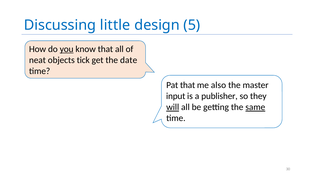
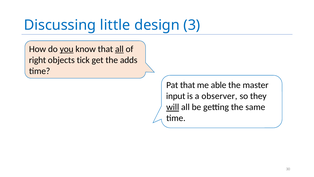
5: 5 -> 3 (192, 25)
all underline: none -> present (119, 49)
neat: neat -> right (37, 60)
date: date -> adds (129, 60)
also: also -> able (219, 85)
publisher: publisher -> observer (219, 96)
same underline: present -> none (255, 107)
